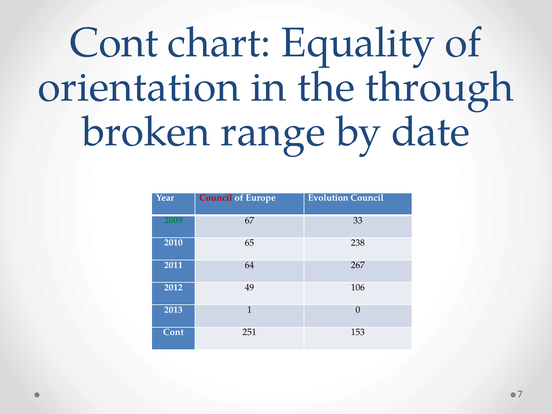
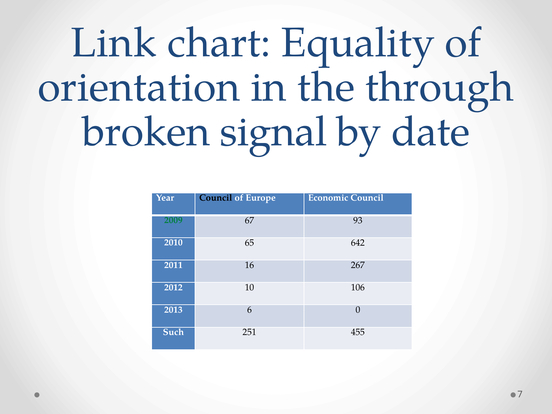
Cont: Cont -> Link (114, 43)
range: range -> signal (274, 132)
Council colour: red -> black (216, 198)
Evolution: Evolution -> Economic (328, 198)
33: 33 -> 93 (358, 220)
238: 238 -> 642 (358, 243)
64: 64 -> 16 (249, 265)
49: 49 -> 10 (249, 287)
1: 1 -> 6 (249, 310)
Cont: Cont -> Such (173, 332)
153: 153 -> 455 (358, 332)
